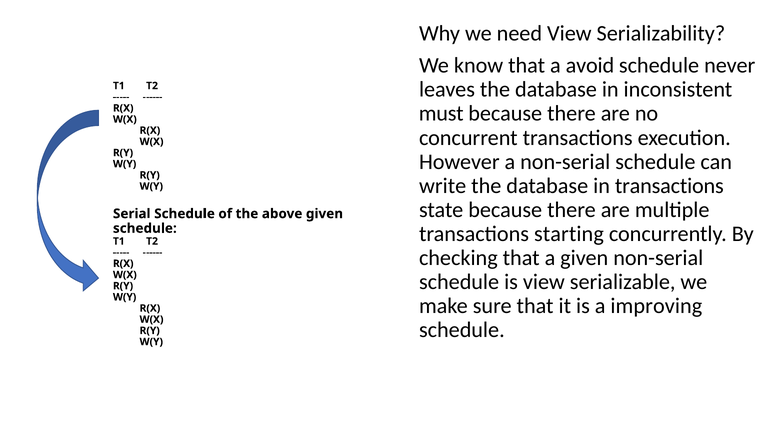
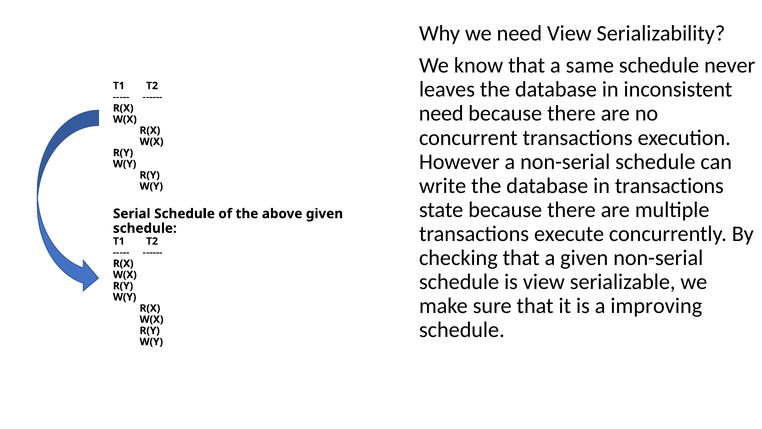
avoid: avoid -> same (590, 66)
must: must -> need (441, 114)
starting: starting -> execute (569, 234)
